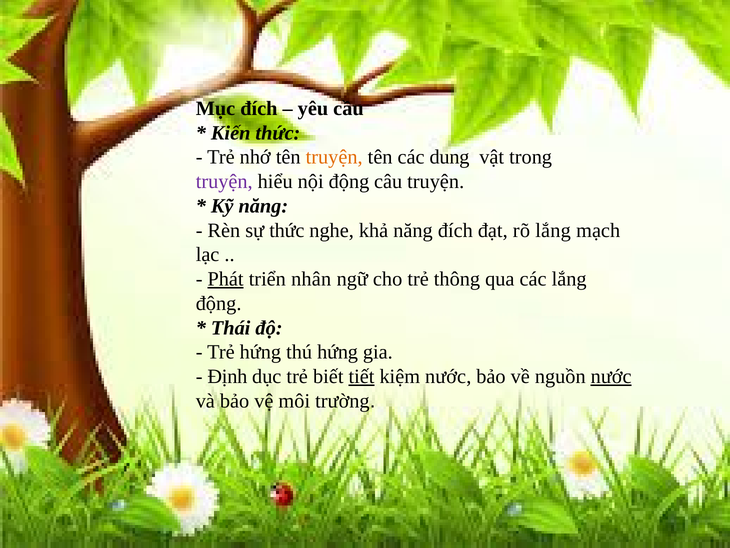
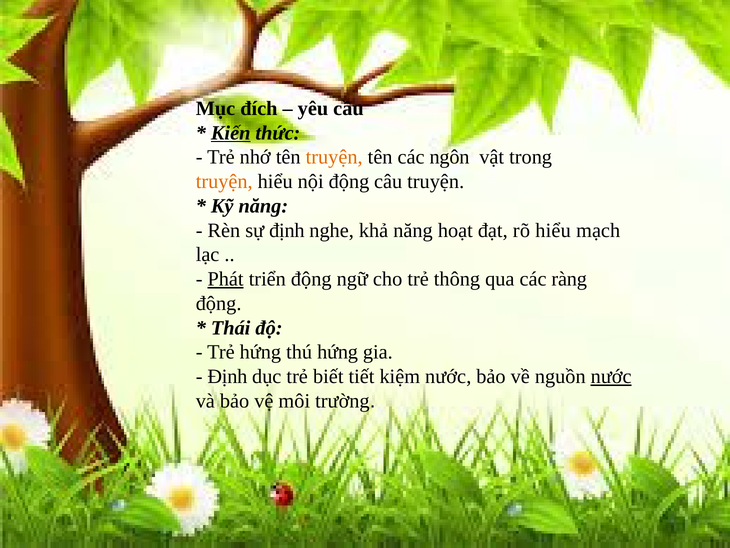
Kiến underline: none -> present (231, 133)
dung: dung -> ngôn (449, 157)
truyện colour: purple -> orange (224, 181)
sự thức: thức -> định (287, 230)
năng đích: đích -> hoạt (455, 230)
rõ lắng: lắng -> hiểu (553, 230)
triển nhân: nhân -> động (311, 279)
các lắng: lắng -> ràng (569, 279)
tiết underline: present -> none (362, 376)
